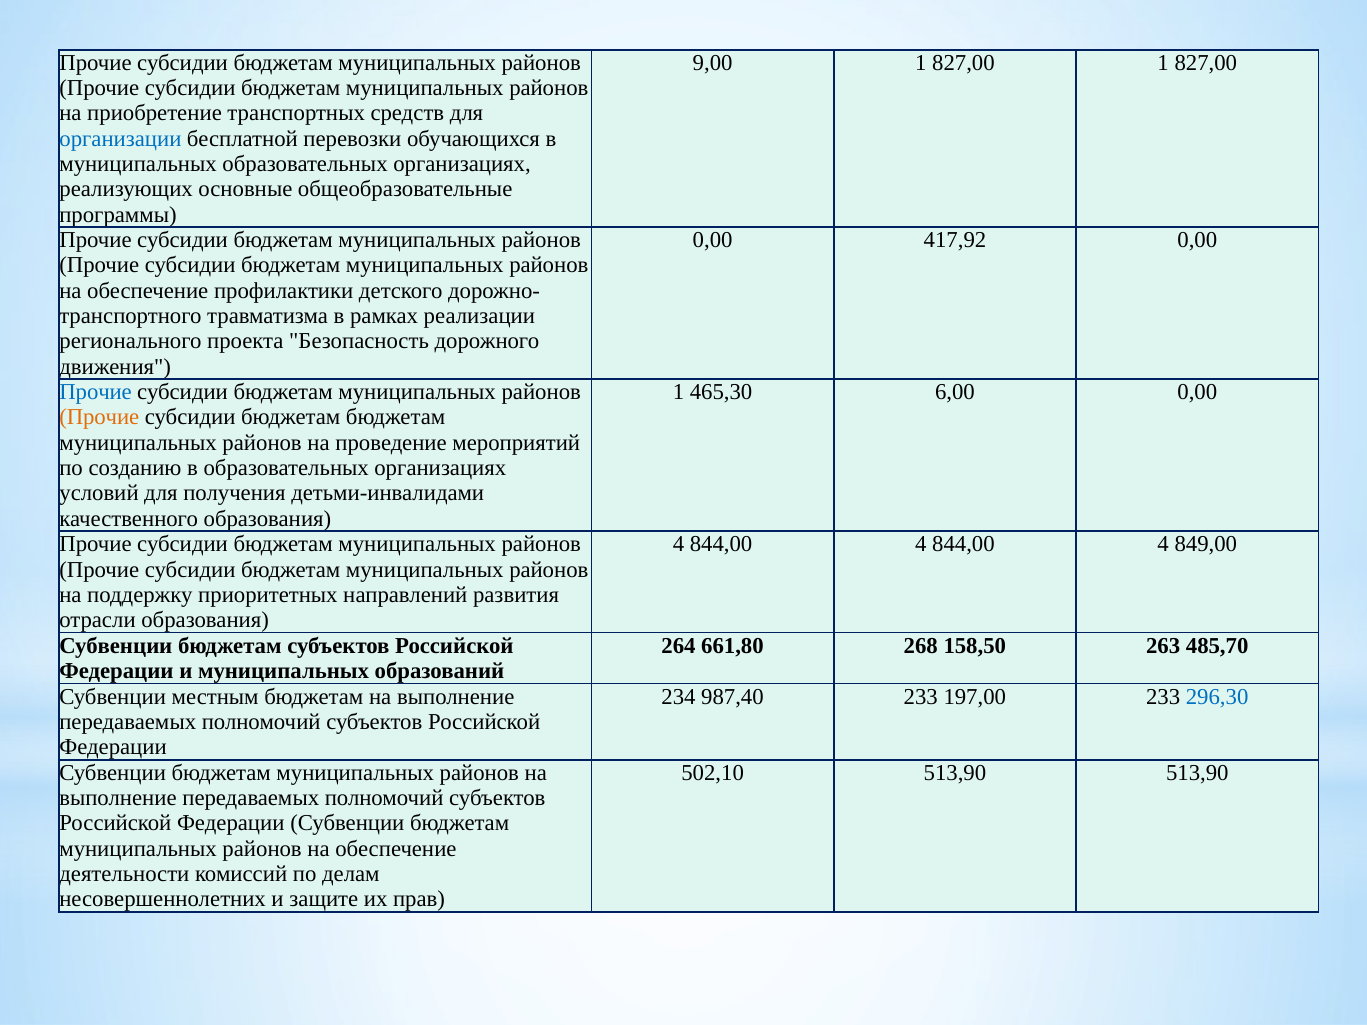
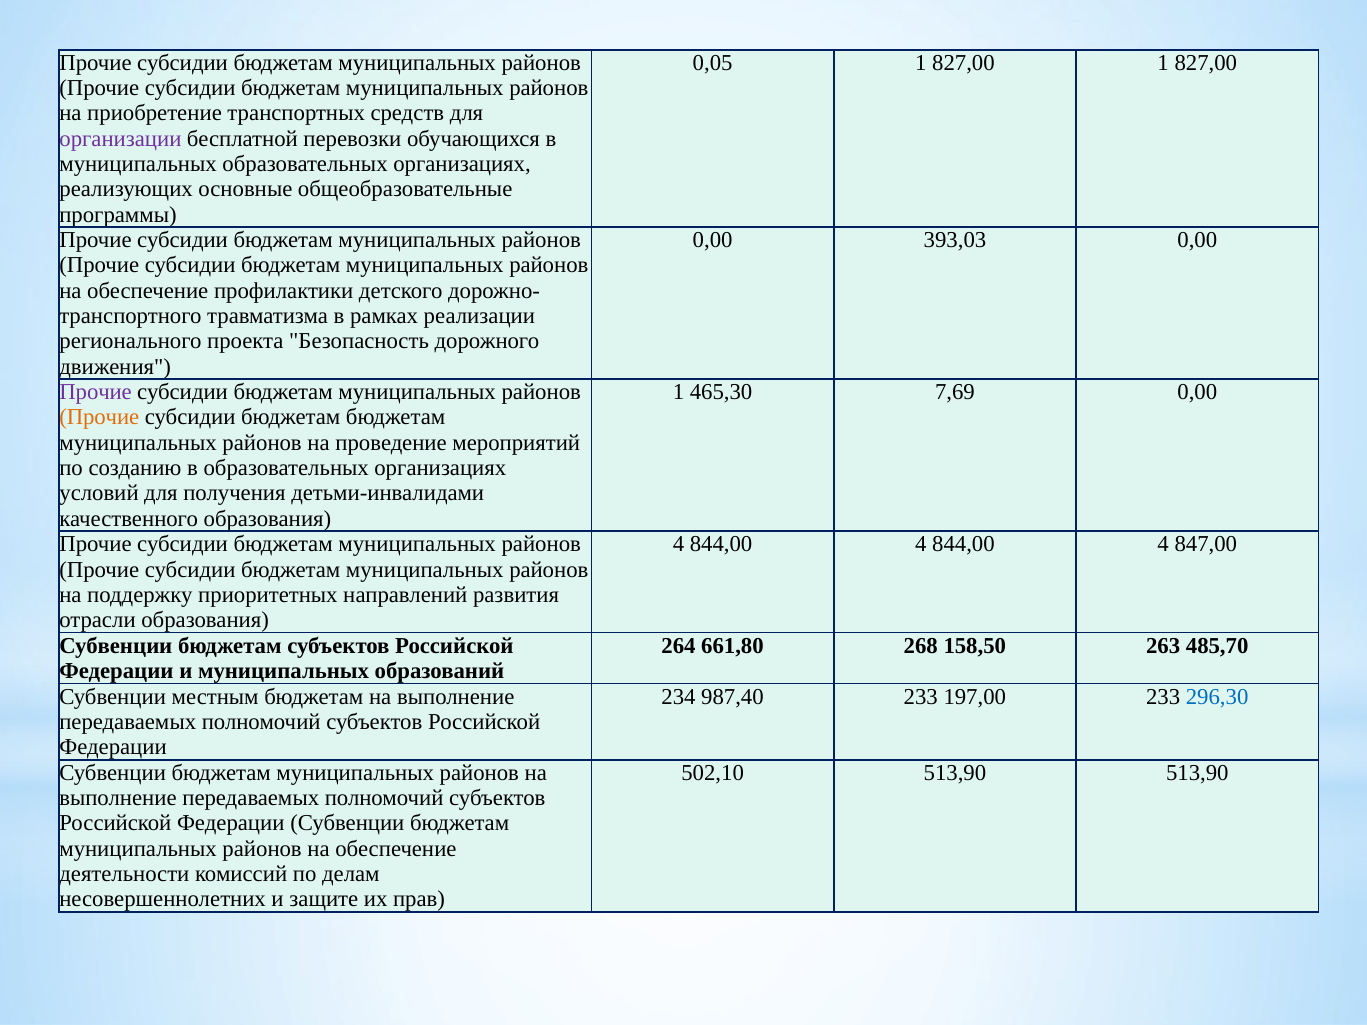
9,00: 9,00 -> 0,05 (713, 63)
организации colour: blue -> purple (120, 139)
417,92: 417,92 -> 393,03 (955, 240)
Прочие colour: blue -> purple (96, 392)
6,00: 6,00 -> 7,69 (955, 392)
849,00: 849,00 -> 847,00 (1206, 544)
